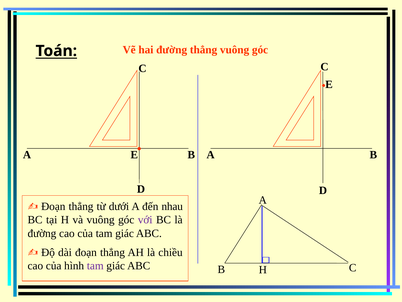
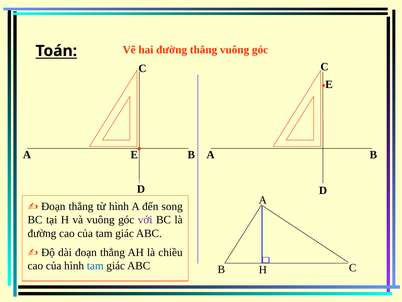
từ dưới: dưới -> hình (119, 206)
nhau: nhau -> song (172, 206)
tam colour: purple -> blue (95, 265)
